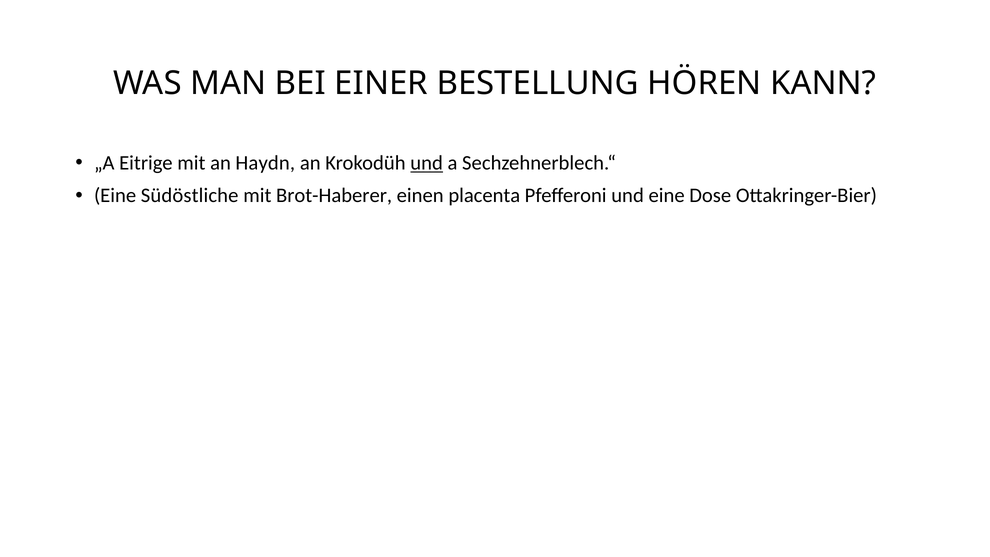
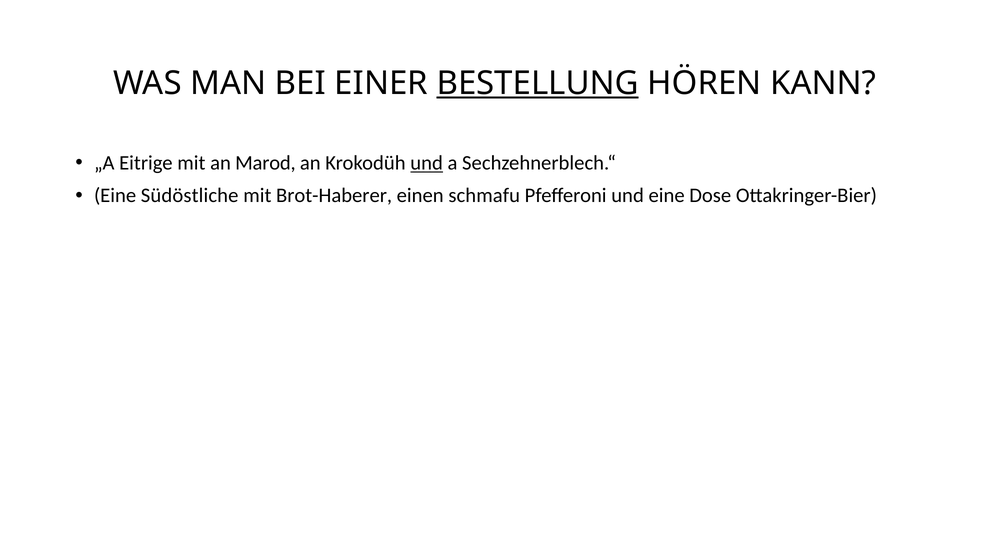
BESTELLUNG underline: none -> present (538, 83)
Haydn: Haydn -> Marod (265, 163)
placenta: placenta -> schmafu (484, 196)
